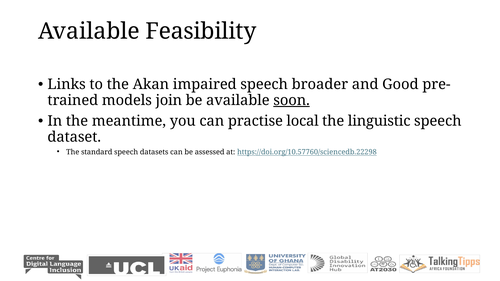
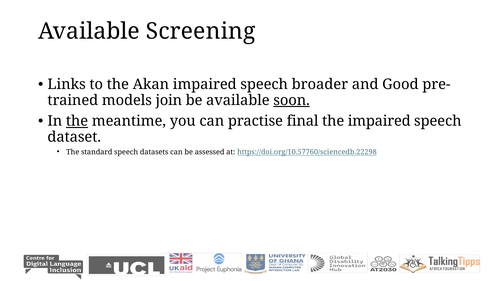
Feasibility: Feasibility -> Screening (201, 31)
the underline: none -> present (77, 121)
local: local -> final (303, 121)
the linguistic: linguistic -> impaired (379, 121)
